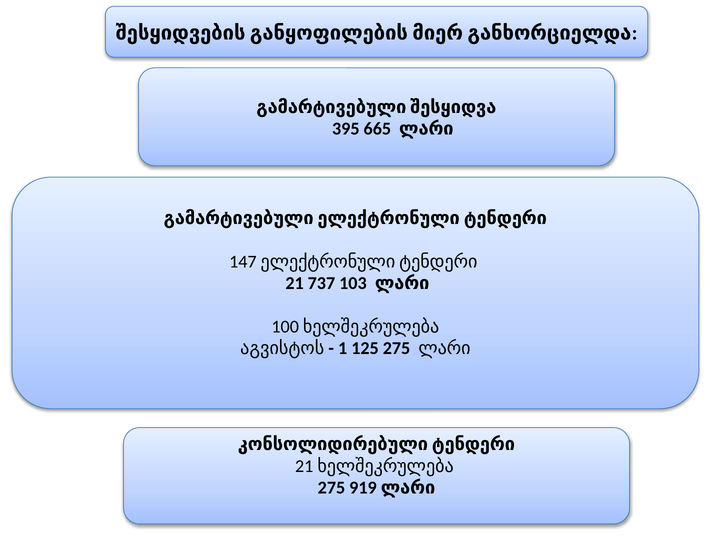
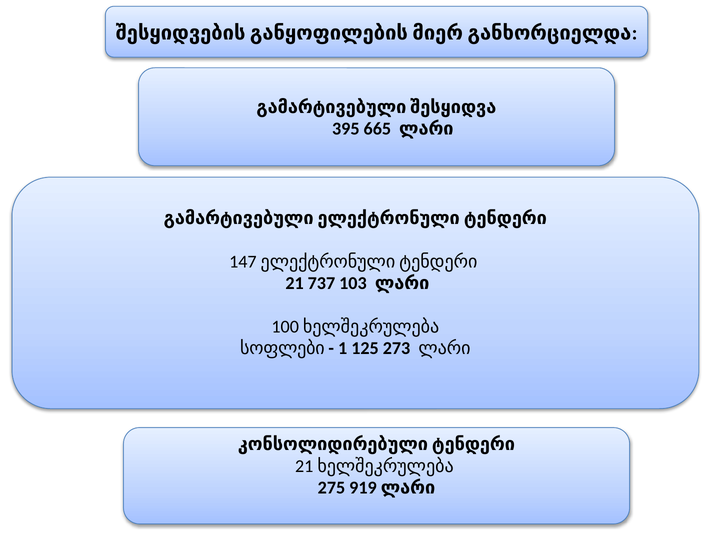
აგვისტოს: აგვისტოს -> სოფლები (282, 349)
125 275: 275 -> 273 (397, 349)
